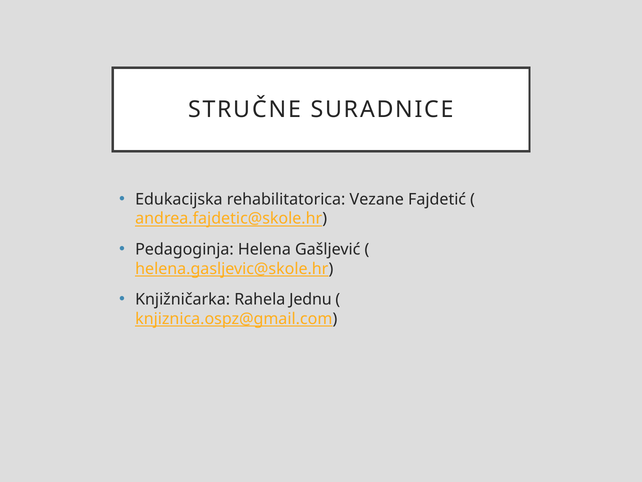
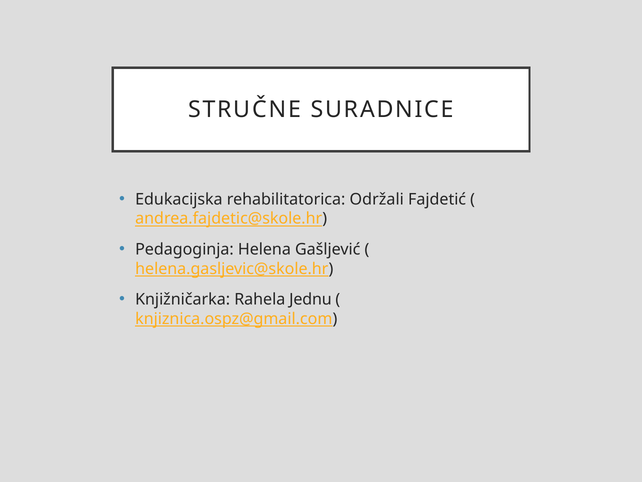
Vezane: Vezane -> Održali (377, 199)
